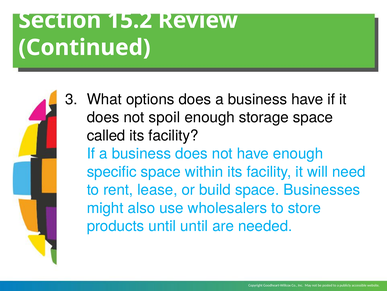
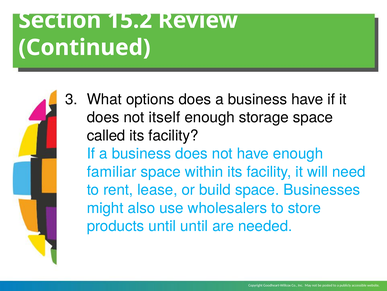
spoil: spoil -> itself (164, 117)
specific: specific -> familiar (112, 171)
